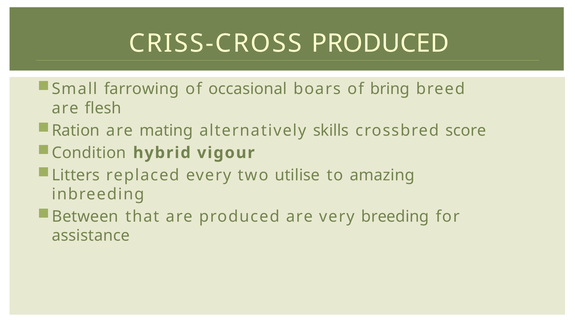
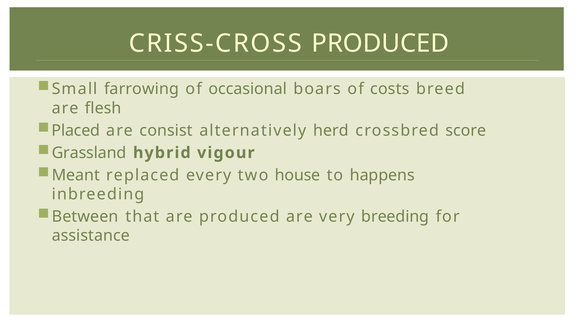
bring: bring -> costs (390, 89)
Ration: Ration -> Placed (76, 131)
mating: mating -> consist (166, 131)
skills: skills -> herd (331, 131)
Condition: Condition -> Grassland (89, 153)
Litters: Litters -> Meant (76, 175)
utilise: utilise -> house (298, 175)
amazing: amazing -> happens (382, 175)
